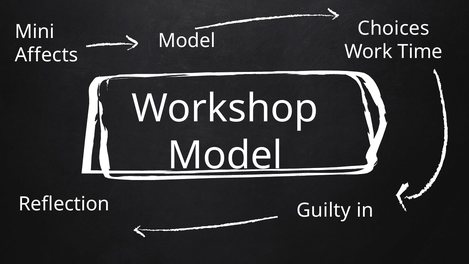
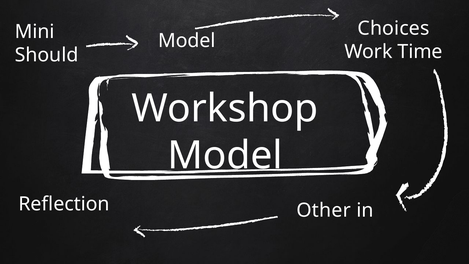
Affects: Affects -> Should (47, 55)
Guilty: Guilty -> Other (324, 210)
